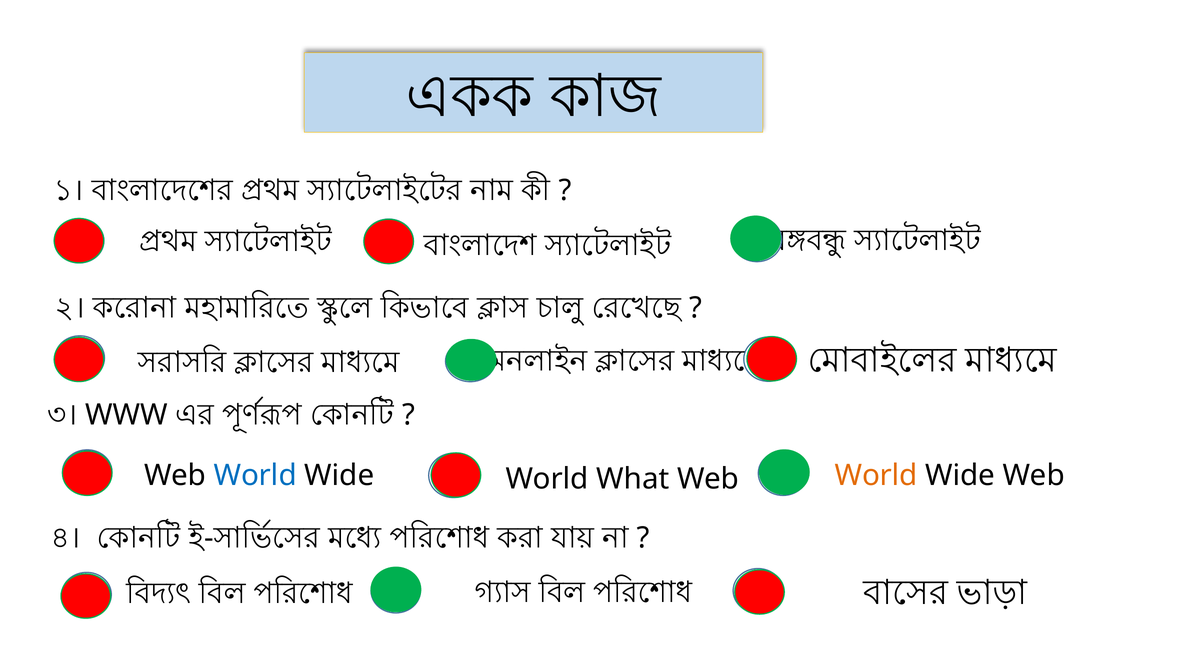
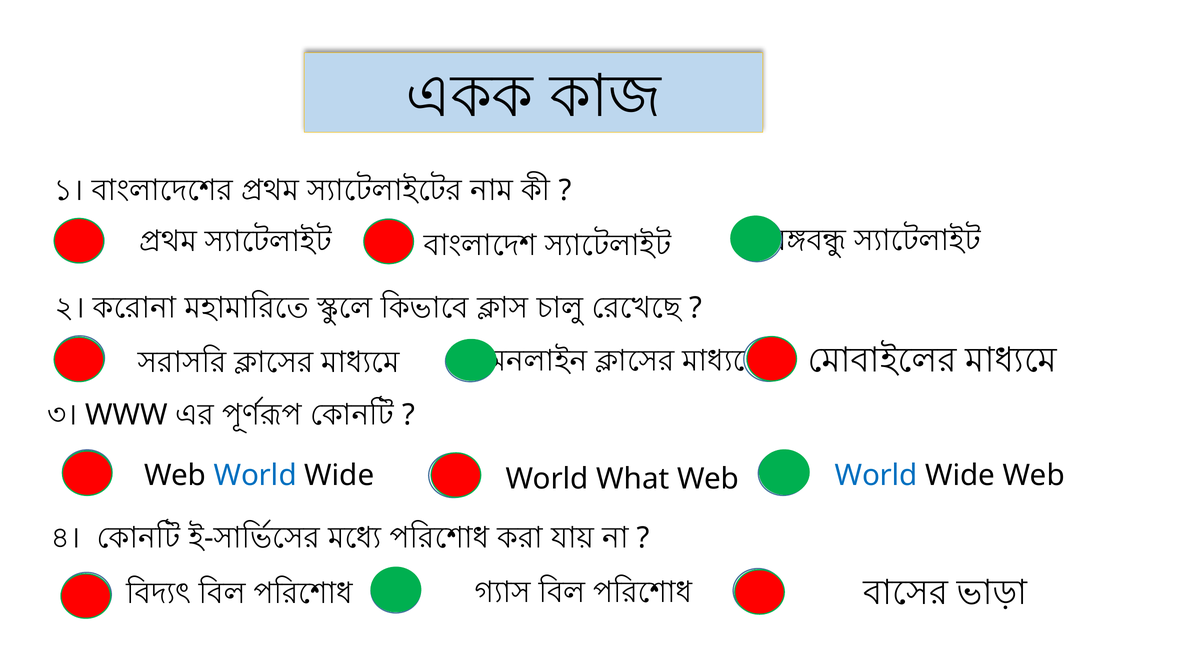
World colour: orange -> blue (876, 475)
